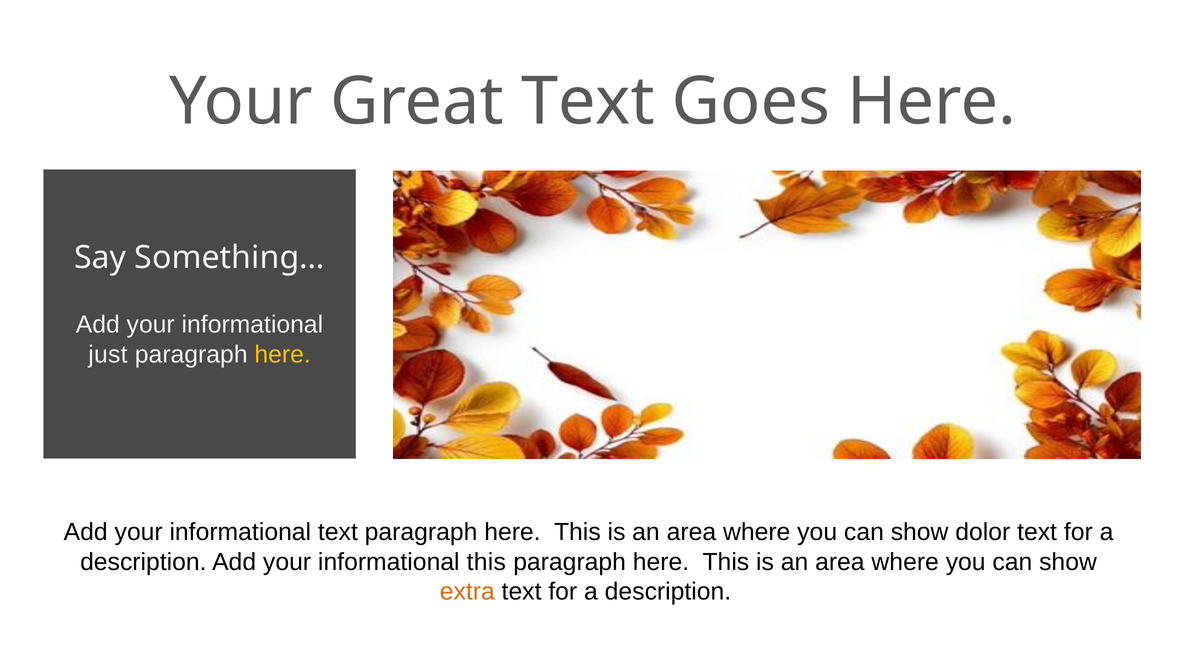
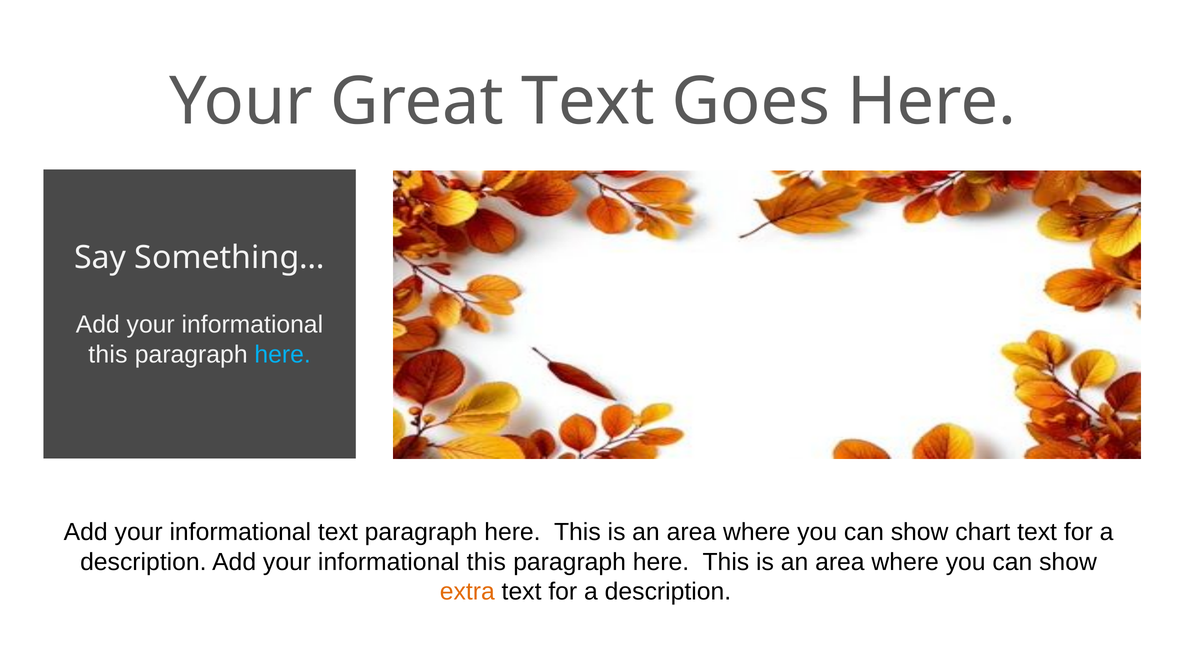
just: just -> this (108, 355)
here colour: yellow -> light blue (283, 355)
dolor: dolor -> chart (983, 532)
